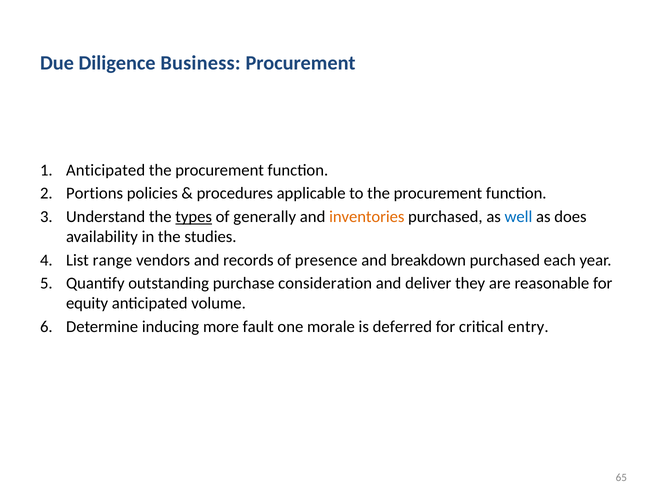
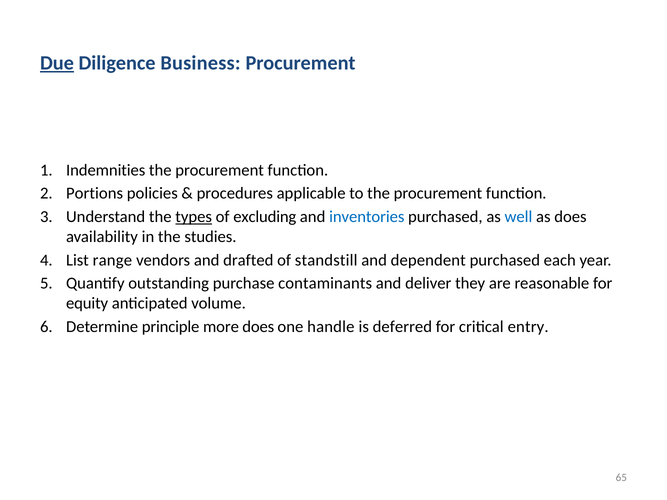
Due underline: none -> present (57, 63)
1 Anticipated: Anticipated -> Indemnities (106, 170)
generally: generally -> excluding (265, 217)
inventories colour: orange -> blue (367, 217)
records: records -> drafted (248, 260)
presence: presence -> standstill (326, 260)
breakdown: breakdown -> dependent (428, 260)
consideration: consideration -> contaminants (325, 284)
inducing: inducing -> principle (171, 327)
more fault: fault -> does (258, 327)
morale: morale -> handle (331, 327)
